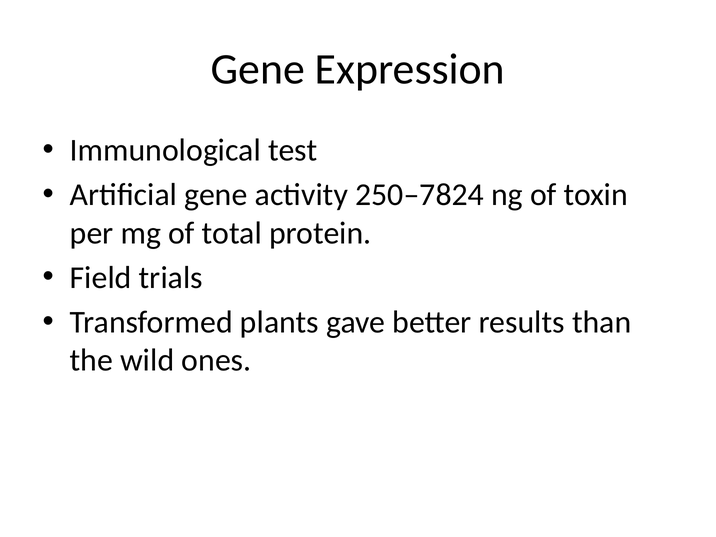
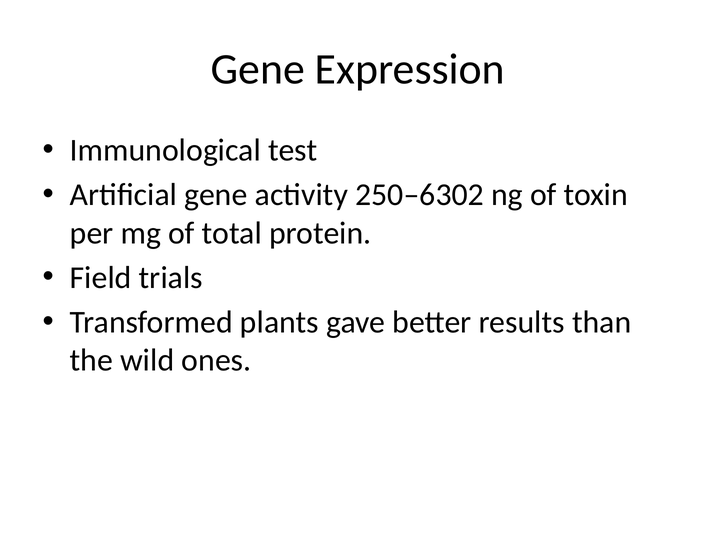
250–7824: 250–7824 -> 250–6302 (420, 195)
